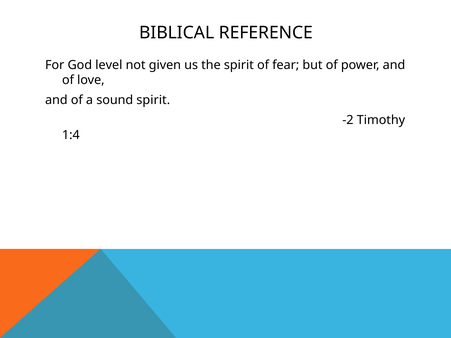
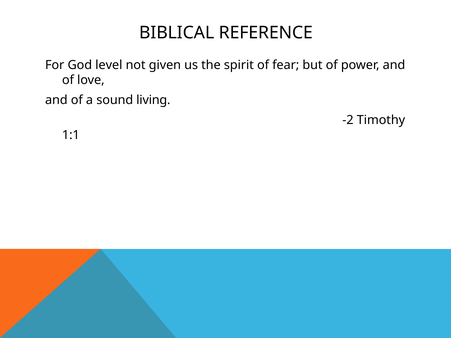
sound spirit: spirit -> living (153, 100)
1:4: 1:4 -> 1:1 (71, 135)
